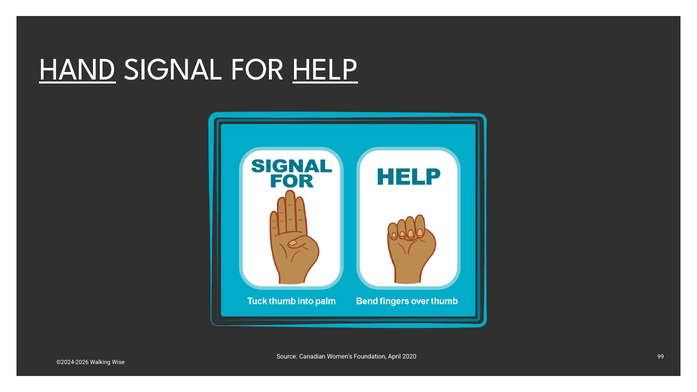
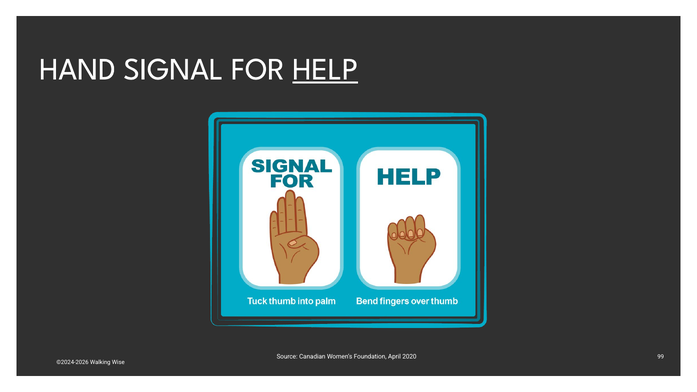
HAND underline: present -> none (78, 69)
